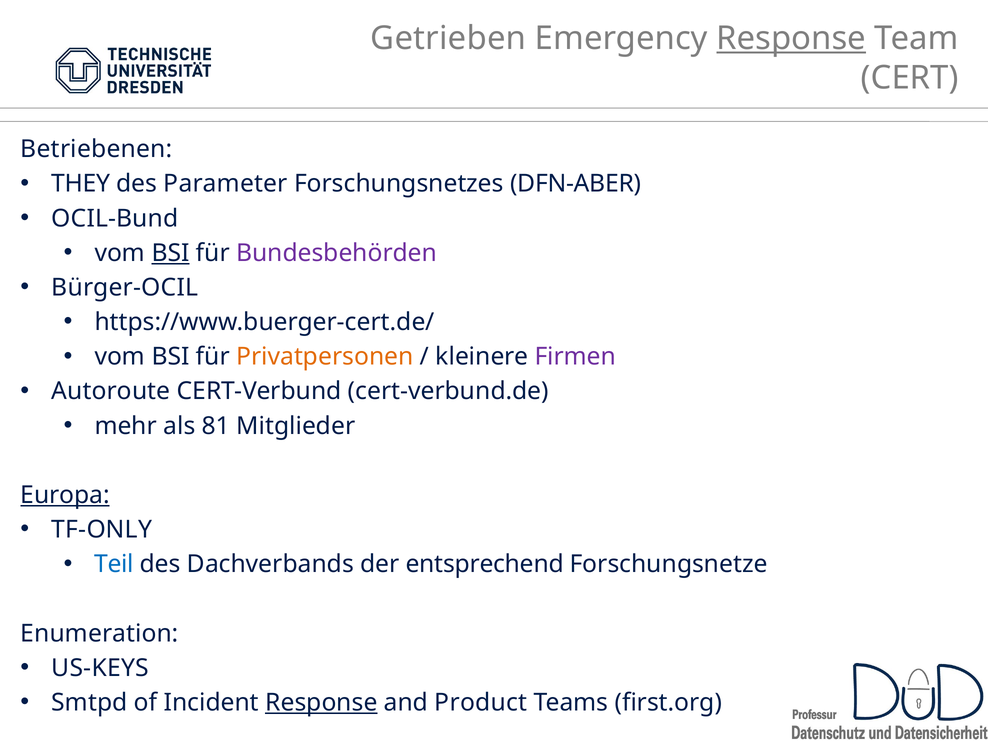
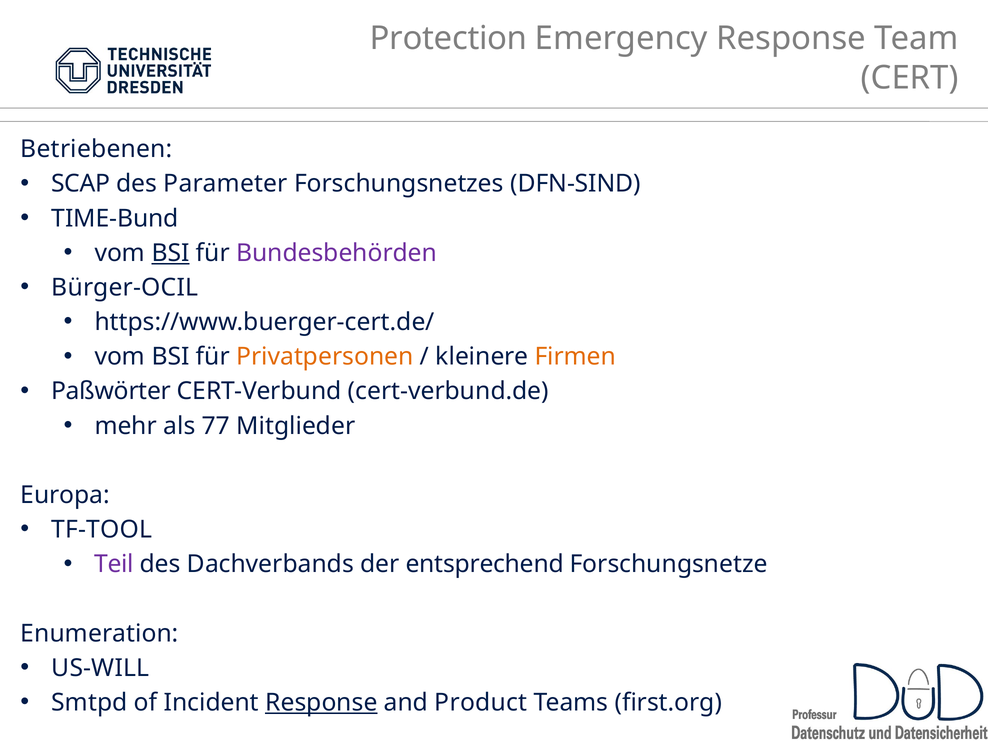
Getrieben: Getrieben -> Protection (449, 38)
Response underline: present -> none (791, 38)
THEY: THEY -> SCAP (81, 184)
DFN-ABER: DFN-ABER -> DFN-SIND (576, 184)
OCIL-Bund: OCIL-Bund -> TIME-Bund (115, 218)
Firmen colour: purple -> orange (575, 357)
Autoroute: Autoroute -> Paßwörter (111, 391)
81: 81 -> 77 (216, 426)
Europa underline: present -> none (65, 495)
TF-ONLY: TF-ONLY -> TF-TOOL (102, 530)
Teil colour: blue -> purple (114, 564)
US-KEYS: US-KEYS -> US-WILL (100, 668)
